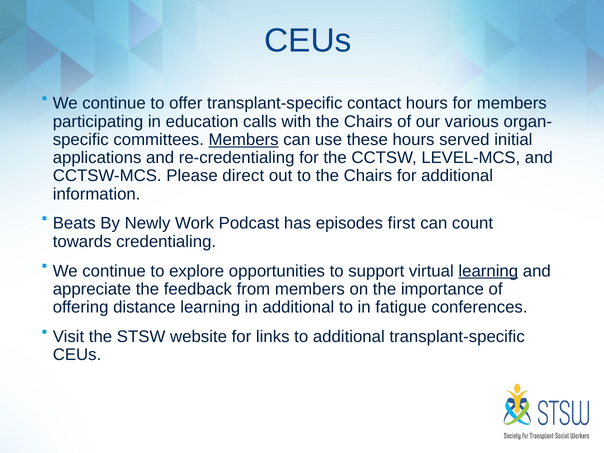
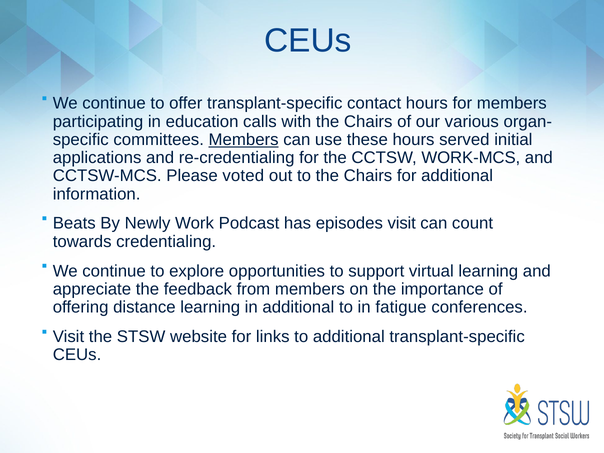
LEVEL-MCS: LEVEL-MCS -> WORK-MCS (471, 158)
direct: direct -> voted (243, 176)
episodes first: first -> visit (402, 223)
learning underline: present -> none (488, 271)
